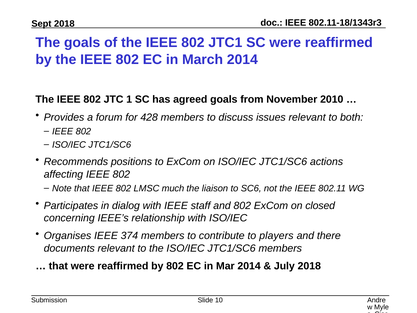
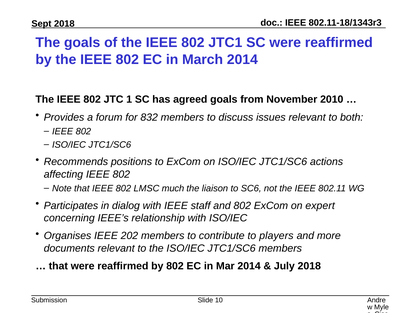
428: 428 -> 832 (149, 117)
closed: closed -> expert (320, 205)
374: 374 -> 202 (129, 236)
there: there -> more (329, 236)
